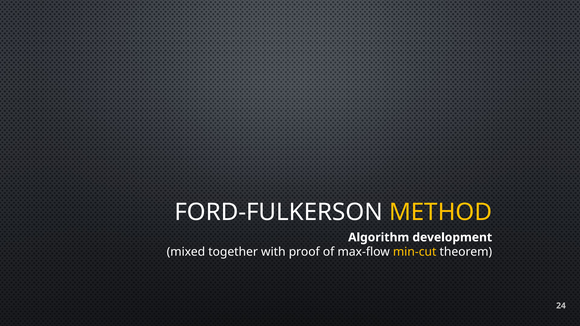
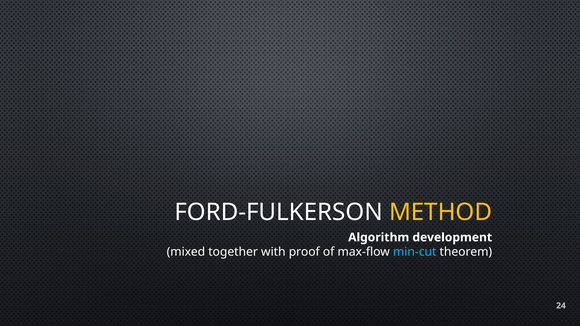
min-cut colour: yellow -> light blue (415, 252)
